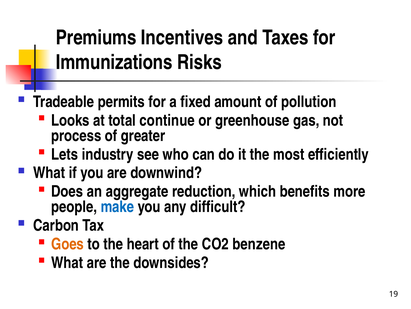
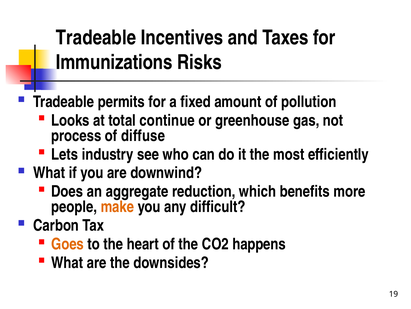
Premiums: Premiums -> Tradeable (96, 38)
greater: greater -> diffuse (143, 135)
make colour: blue -> orange (117, 206)
benzene: benzene -> happens (259, 244)
